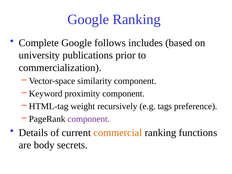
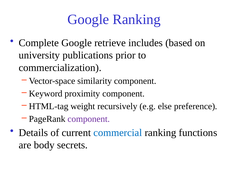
follows: follows -> retrieve (110, 43)
tags: tags -> else (165, 106)
commercial colour: orange -> blue (118, 133)
